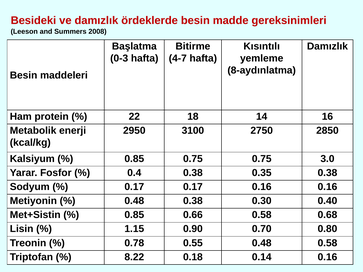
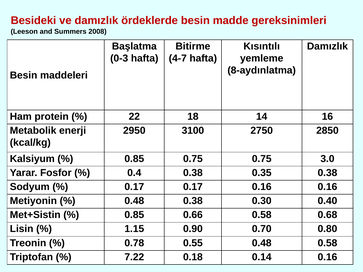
8.22: 8.22 -> 7.22 (134, 257)
